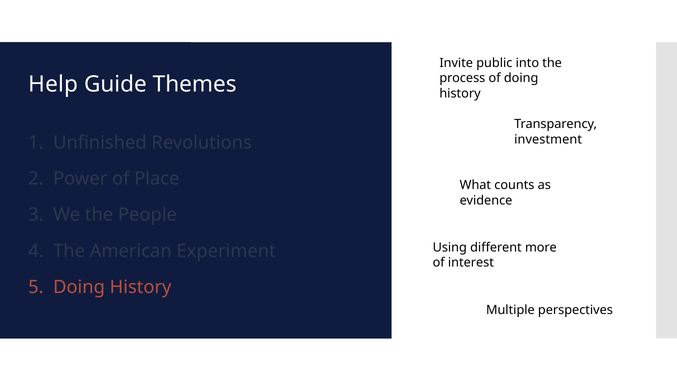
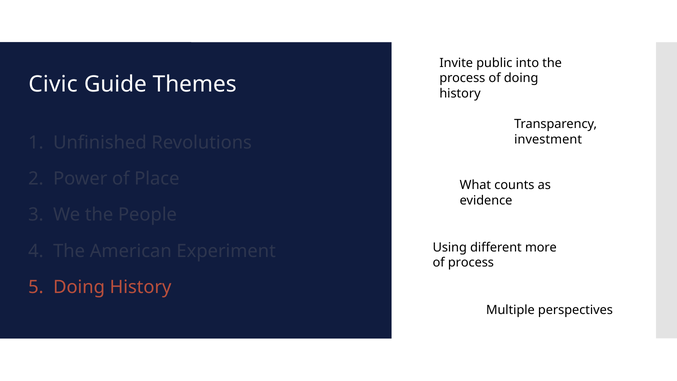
Help: Help -> Civic (53, 84)
of interest: interest -> process (471, 263)
